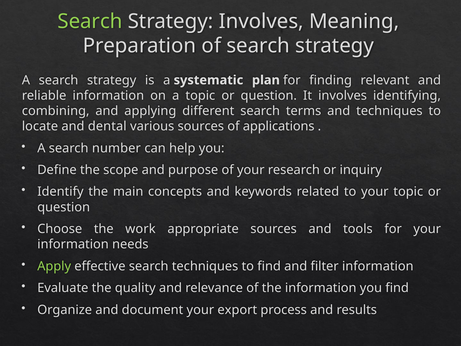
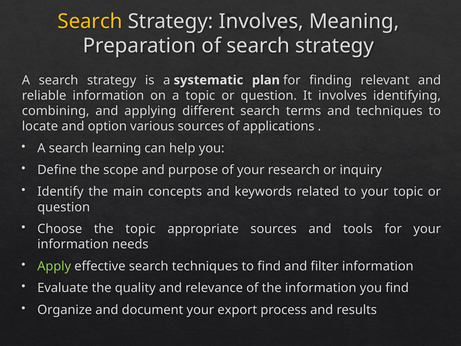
Search colour: light green -> yellow (90, 21)
dental: dental -> option (107, 126)
number: number -> learning (117, 148)
the work: work -> topic (140, 229)
